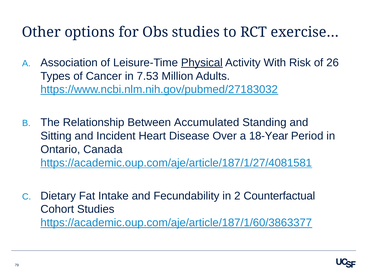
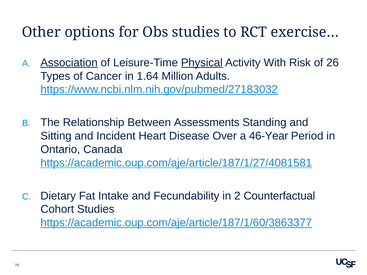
Association underline: none -> present (69, 63)
7.53: 7.53 -> 1.64 (148, 76)
Accumulated: Accumulated -> Assessments (207, 123)
18-Year: 18-Year -> 46-Year (269, 136)
